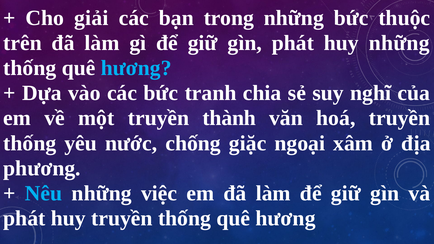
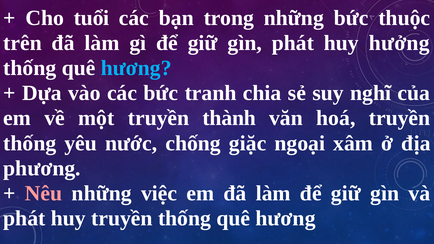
giải: giải -> tuổi (92, 18)
huy những: những -> hưởng (399, 43)
Nêu colour: light blue -> pink (44, 193)
